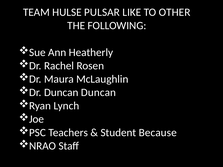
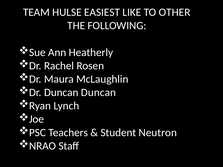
PULSAR: PULSAR -> EASIEST (102, 12)
Because: Because -> Neutron (158, 133)
